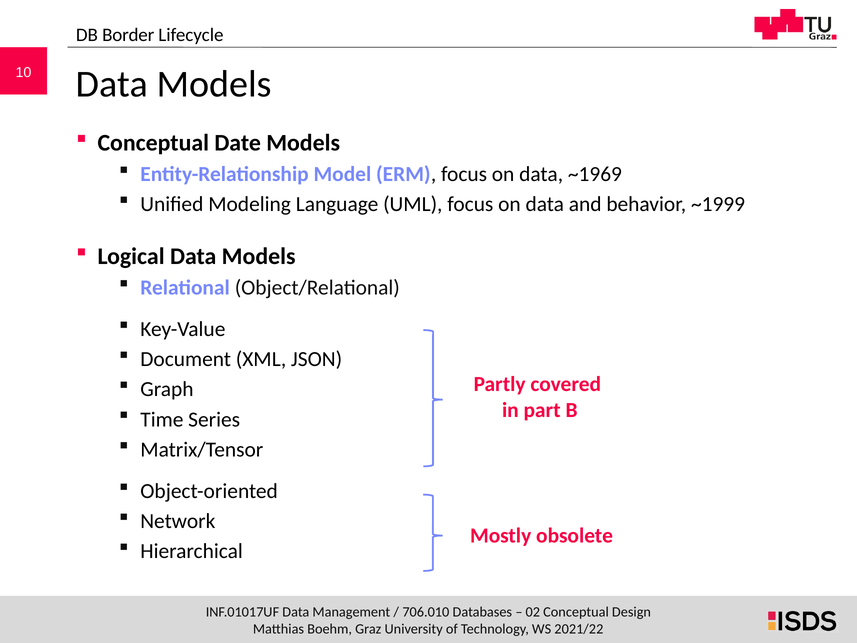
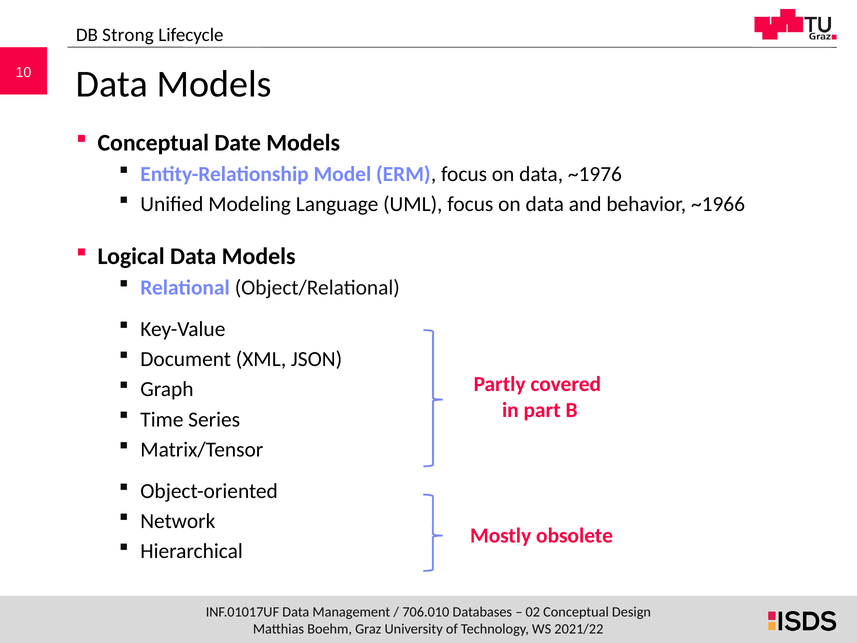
Border: Border -> Strong (128, 35)
~1969: ~1969 -> ~1976 (595, 174)
~1999: ~1999 -> ~1966 (718, 204)
